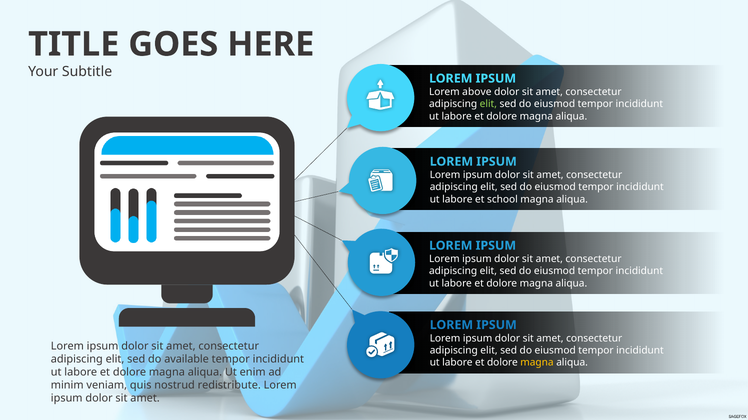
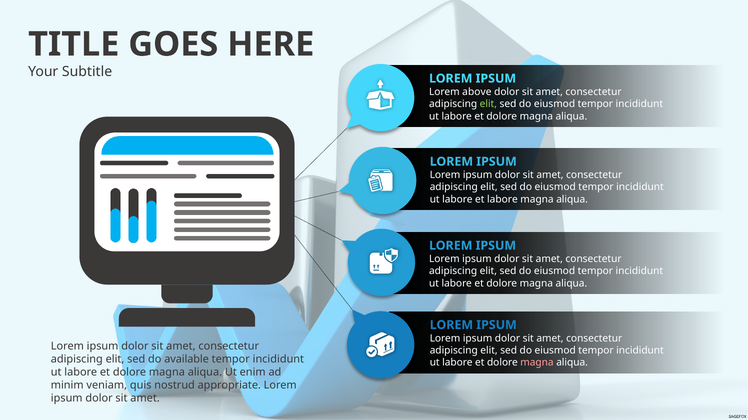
et school: school -> labore (502, 200)
magna colour: yellow -> pink (537, 363)
redistribute: redistribute -> appropriate (229, 386)
